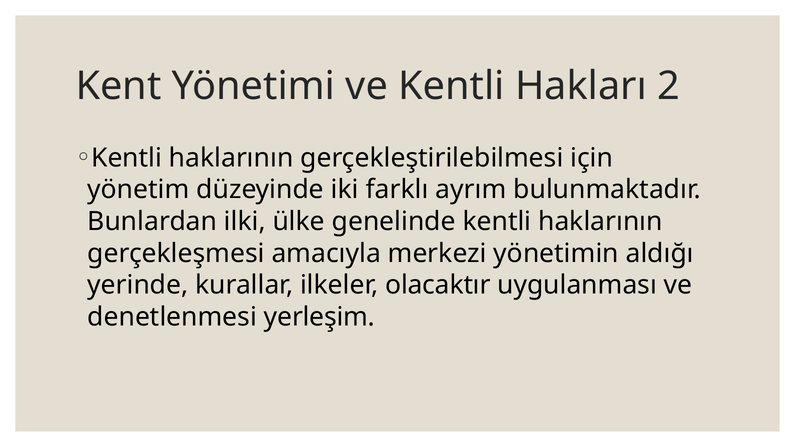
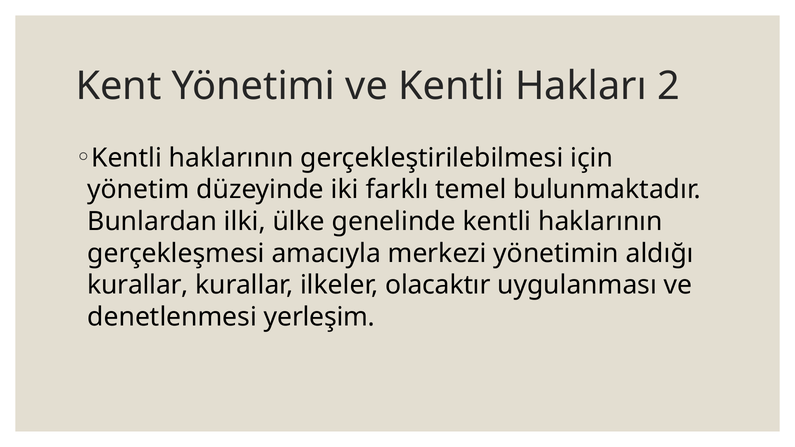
ayrım: ayrım -> temel (471, 190)
yerinde: yerinde -> kurallar (138, 285)
